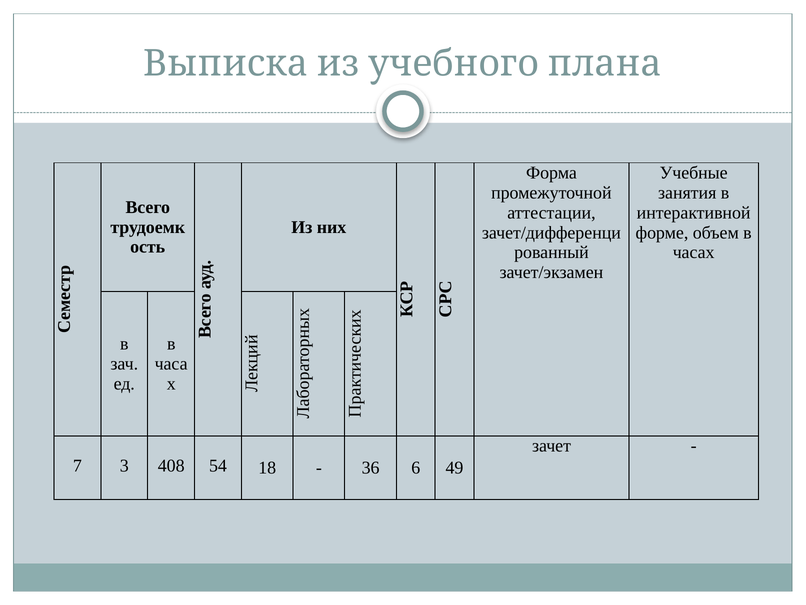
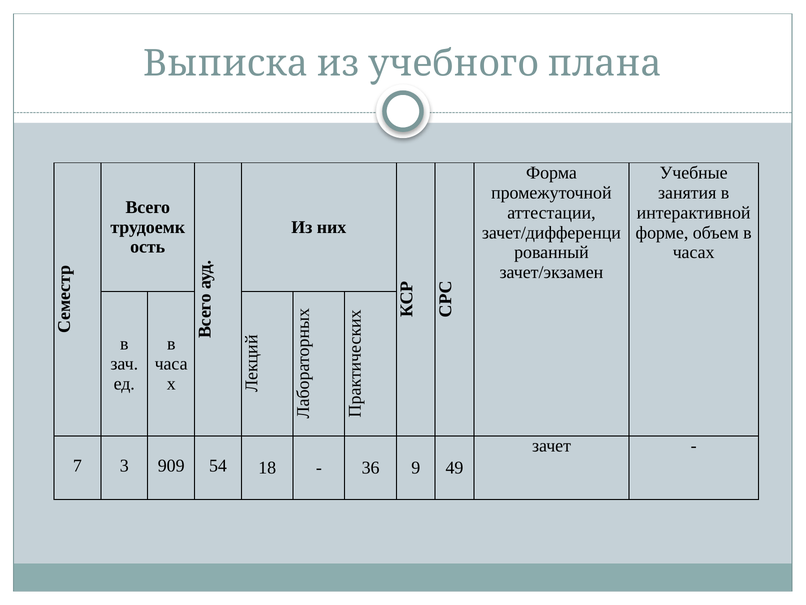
408: 408 -> 909 (171, 465)
6: 6 -> 9 (416, 467)
